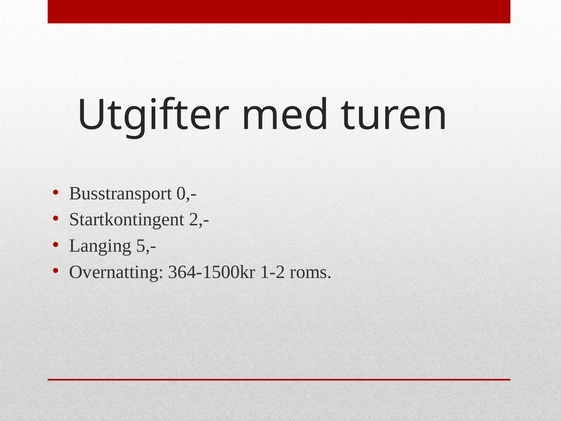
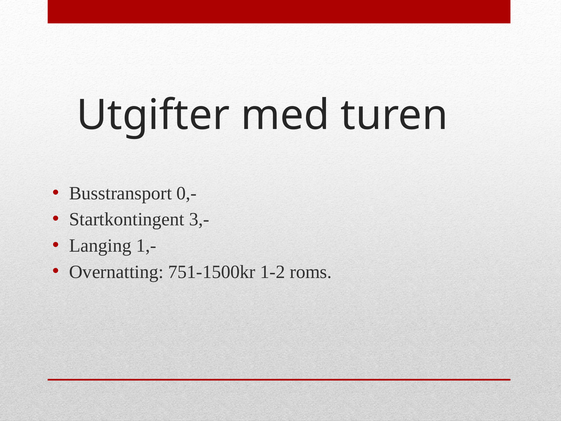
2,-: 2,- -> 3,- (199, 219)
5,-: 5,- -> 1,- (146, 246)
364-1500kr: 364-1500kr -> 751-1500kr (212, 272)
